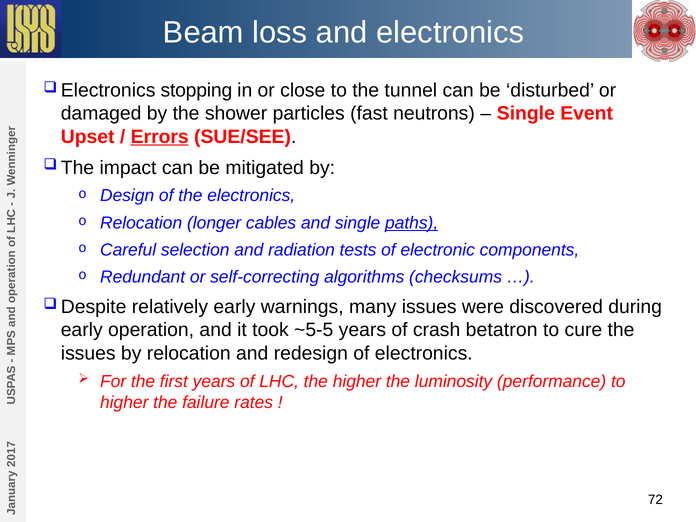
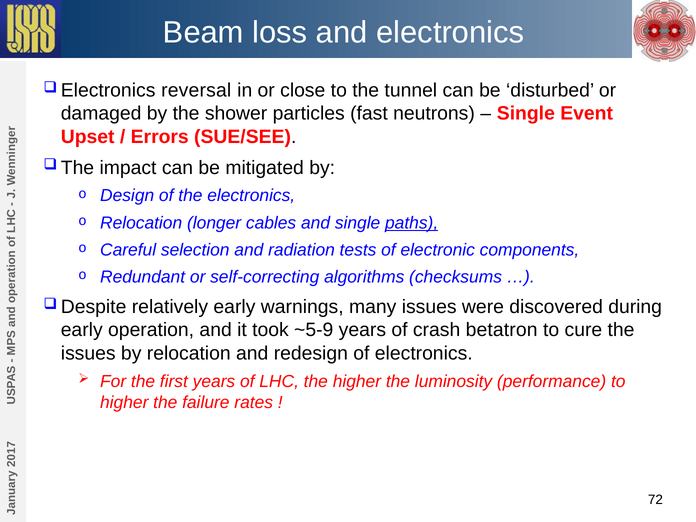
stopping: stopping -> reversal (196, 90)
Errors underline: present -> none (160, 137)
~5-5: ~5-5 -> ~5-9 (314, 330)
